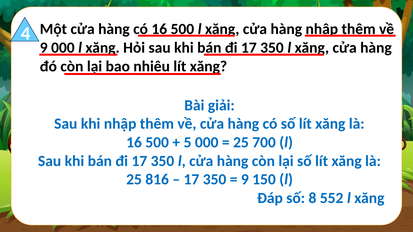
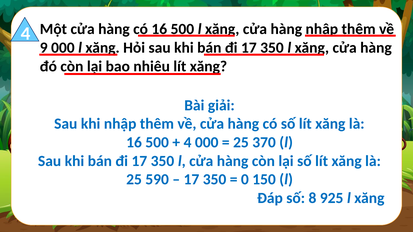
5: 5 -> 4 (188, 143)
700: 700 -> 370 (264, 143)
816: 816 -> 590 (157, 180)
9: 9 -> 0 (245, 180)
552: 552 -> 925 (332, 198)
